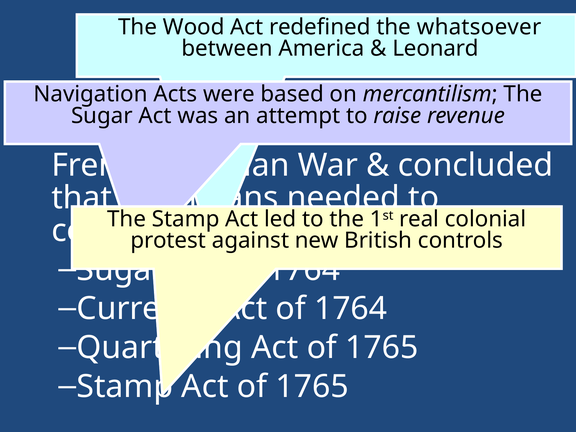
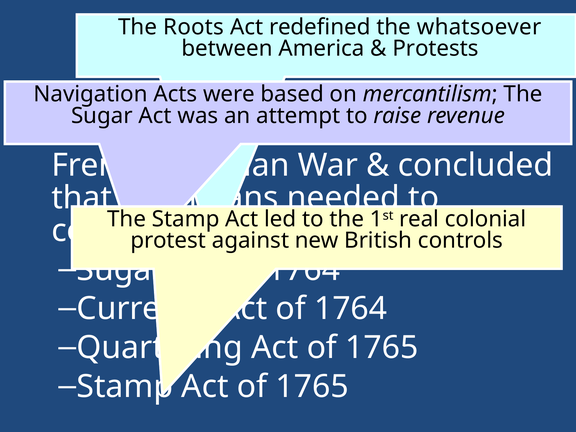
Wood: Wood -> Roots (194, 27)
Leonard: Leonard -> Protests (435, 49)
